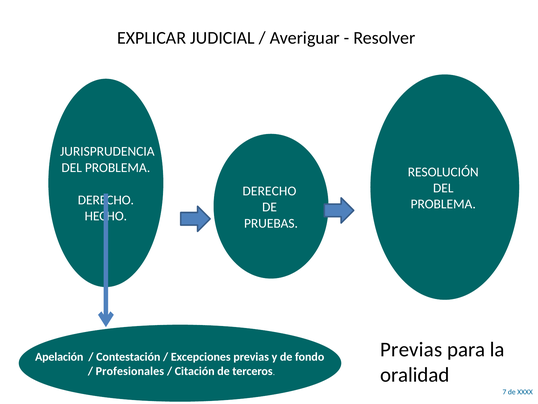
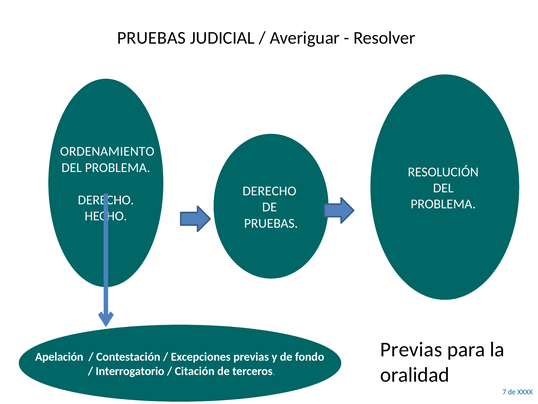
EXPLICAR: EXPLICAR -> PRUEBAS (152, 38)
JURISPRUDENCIA: JURISPRUDENCIA -> ORDENAMIENTO (107, 151)
Profesionales: Profesionales -> Interrogatorio (130, 371)
